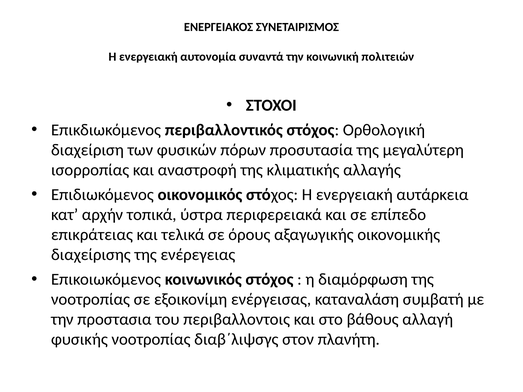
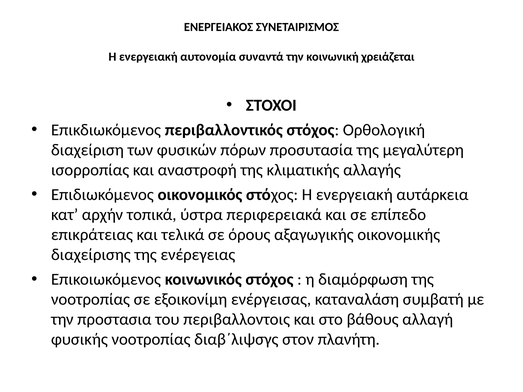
πολιτειών: πολιτειών -> χρειάζεται (388, 57)
